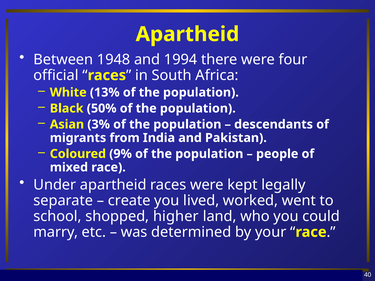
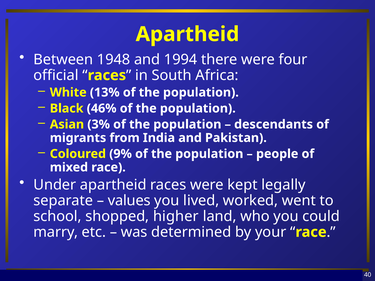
50%: 50% -> 46% (102, 108)
create: create -> values (129, 201)
